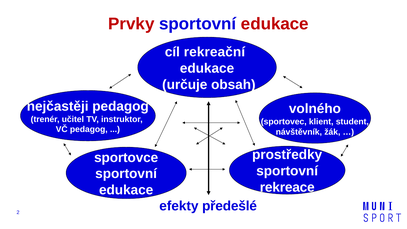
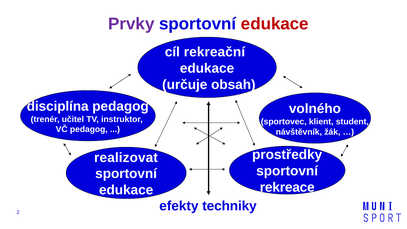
Prvky colour: red -> purple (131, 24)
nejčastěji: nejčastěji -> disciplína (58, 106)
sportovce: sportovce -> realizovat (126, 157)
předešlé: předešlé -> techniky (229, 206)
